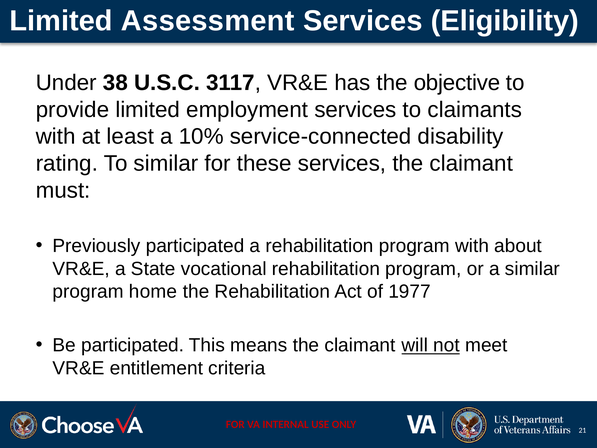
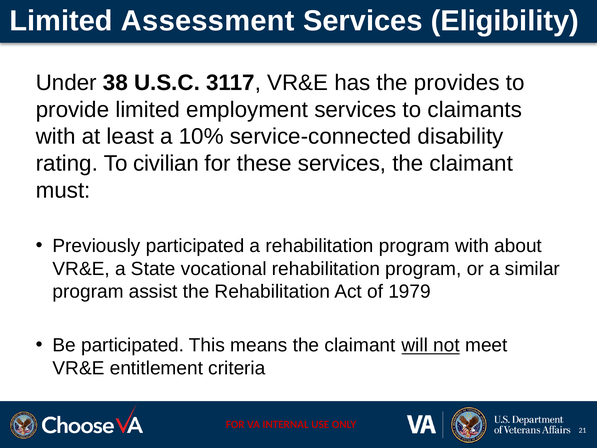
objective: objective -> provides (457, 83)
To similar: similar -> civilian (166, 163)
home: home -> assist (153, 291)
1977: 1977 -> 1979 (410, 291)
